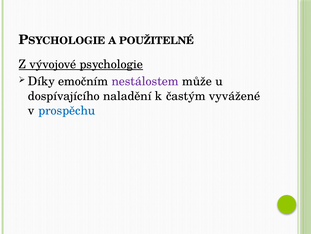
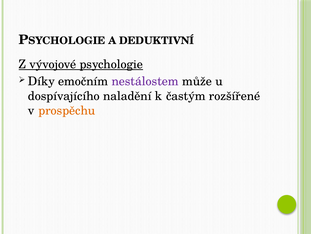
POUŽITELNÉ: POUŽITELNÉ -> DEDUKTIVNÍ (157, 41)
vyvážené: vyvážené -> rozšířené (235, 96)
prospěchu colour: blue -> orange (67, 110)
